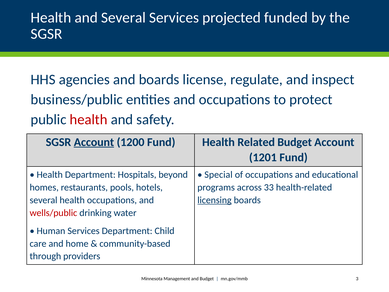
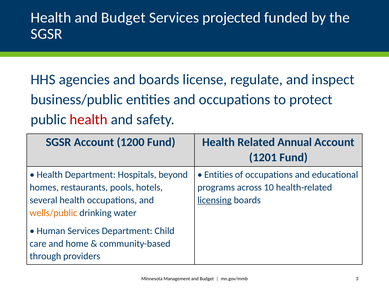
Health and Several: Several -> Budget (123, 18)
Account underline: present -> none (94, 142)
Related Budget: Budget -> Annual (295, 142)
Special: Special -> Entities (219, 175)
33: 33 -> 10 (269, 187)
wells/public colour: red -> orange (53, 213)
